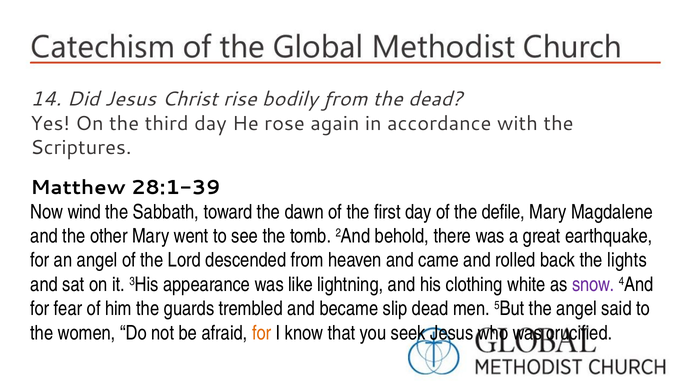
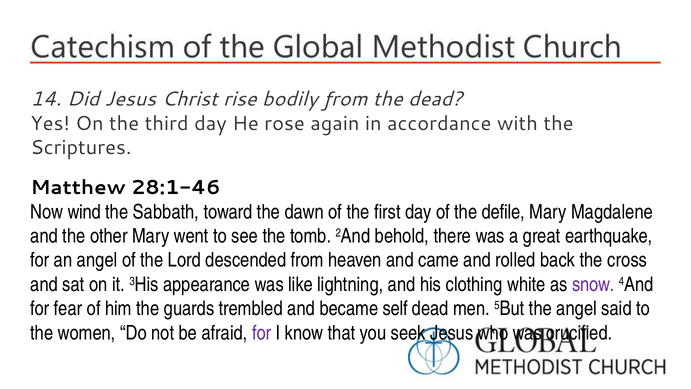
28:1-39: 28:1-39 -> 28:1-46 (176, 187)
lights: lights -> cross (627, 260)
slip: slip -> self (395, 308)
for colour: orange -> purple (262, 333)
